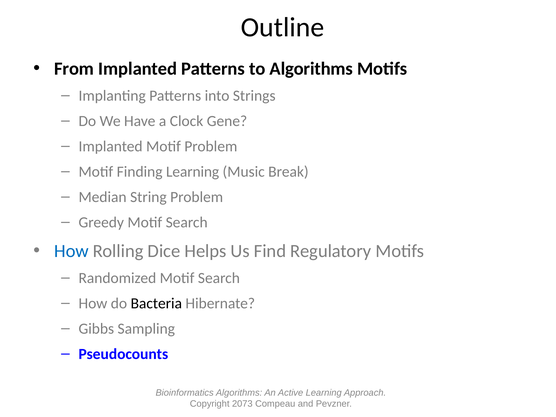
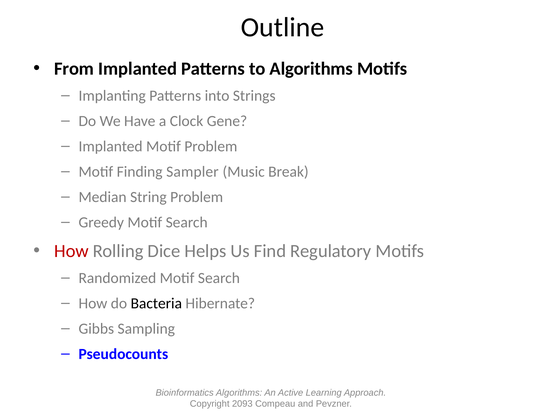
Finding Learning: Learning -> Sampler (192, 172)
How colour: blue -> red (71, 251)
2073: 2073 -> 2093 (242, 404)
